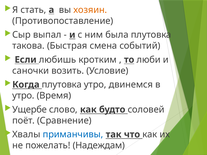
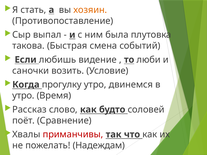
кротким: кротким -> видение (98, 60)
Когда плутовка: плутовка -> прогулку (62, 85)
Ущербе: Ущербе -> Рассказ (29, 110)
приманчивы colour: blue -> red (73, 135)
